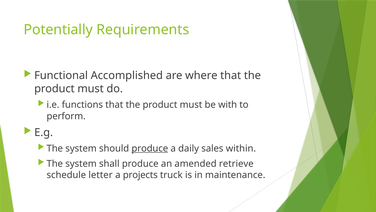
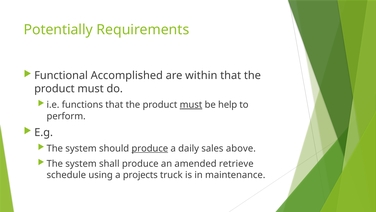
where: where -> within (201, 75)
must underline: none -> present (191, 105)
with: with -> help (228, 105)
within: within -> above (241, 148)
letter: letter -> using (101, 175)
